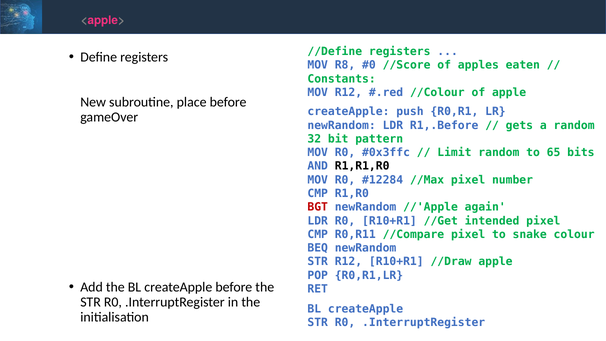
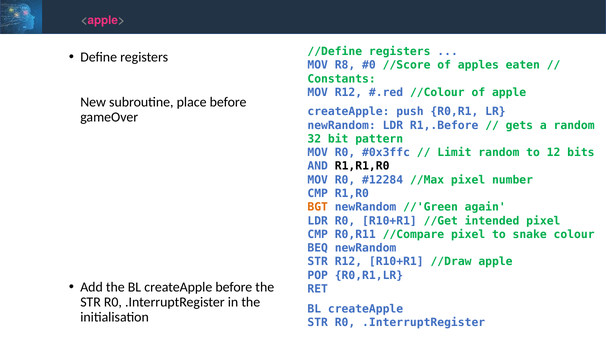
65: 65 -> 12 (554, 153)
BGT colour: red -> orange (318, 207)
//'Apple: //'Apple -> //'Green (431, 207)
